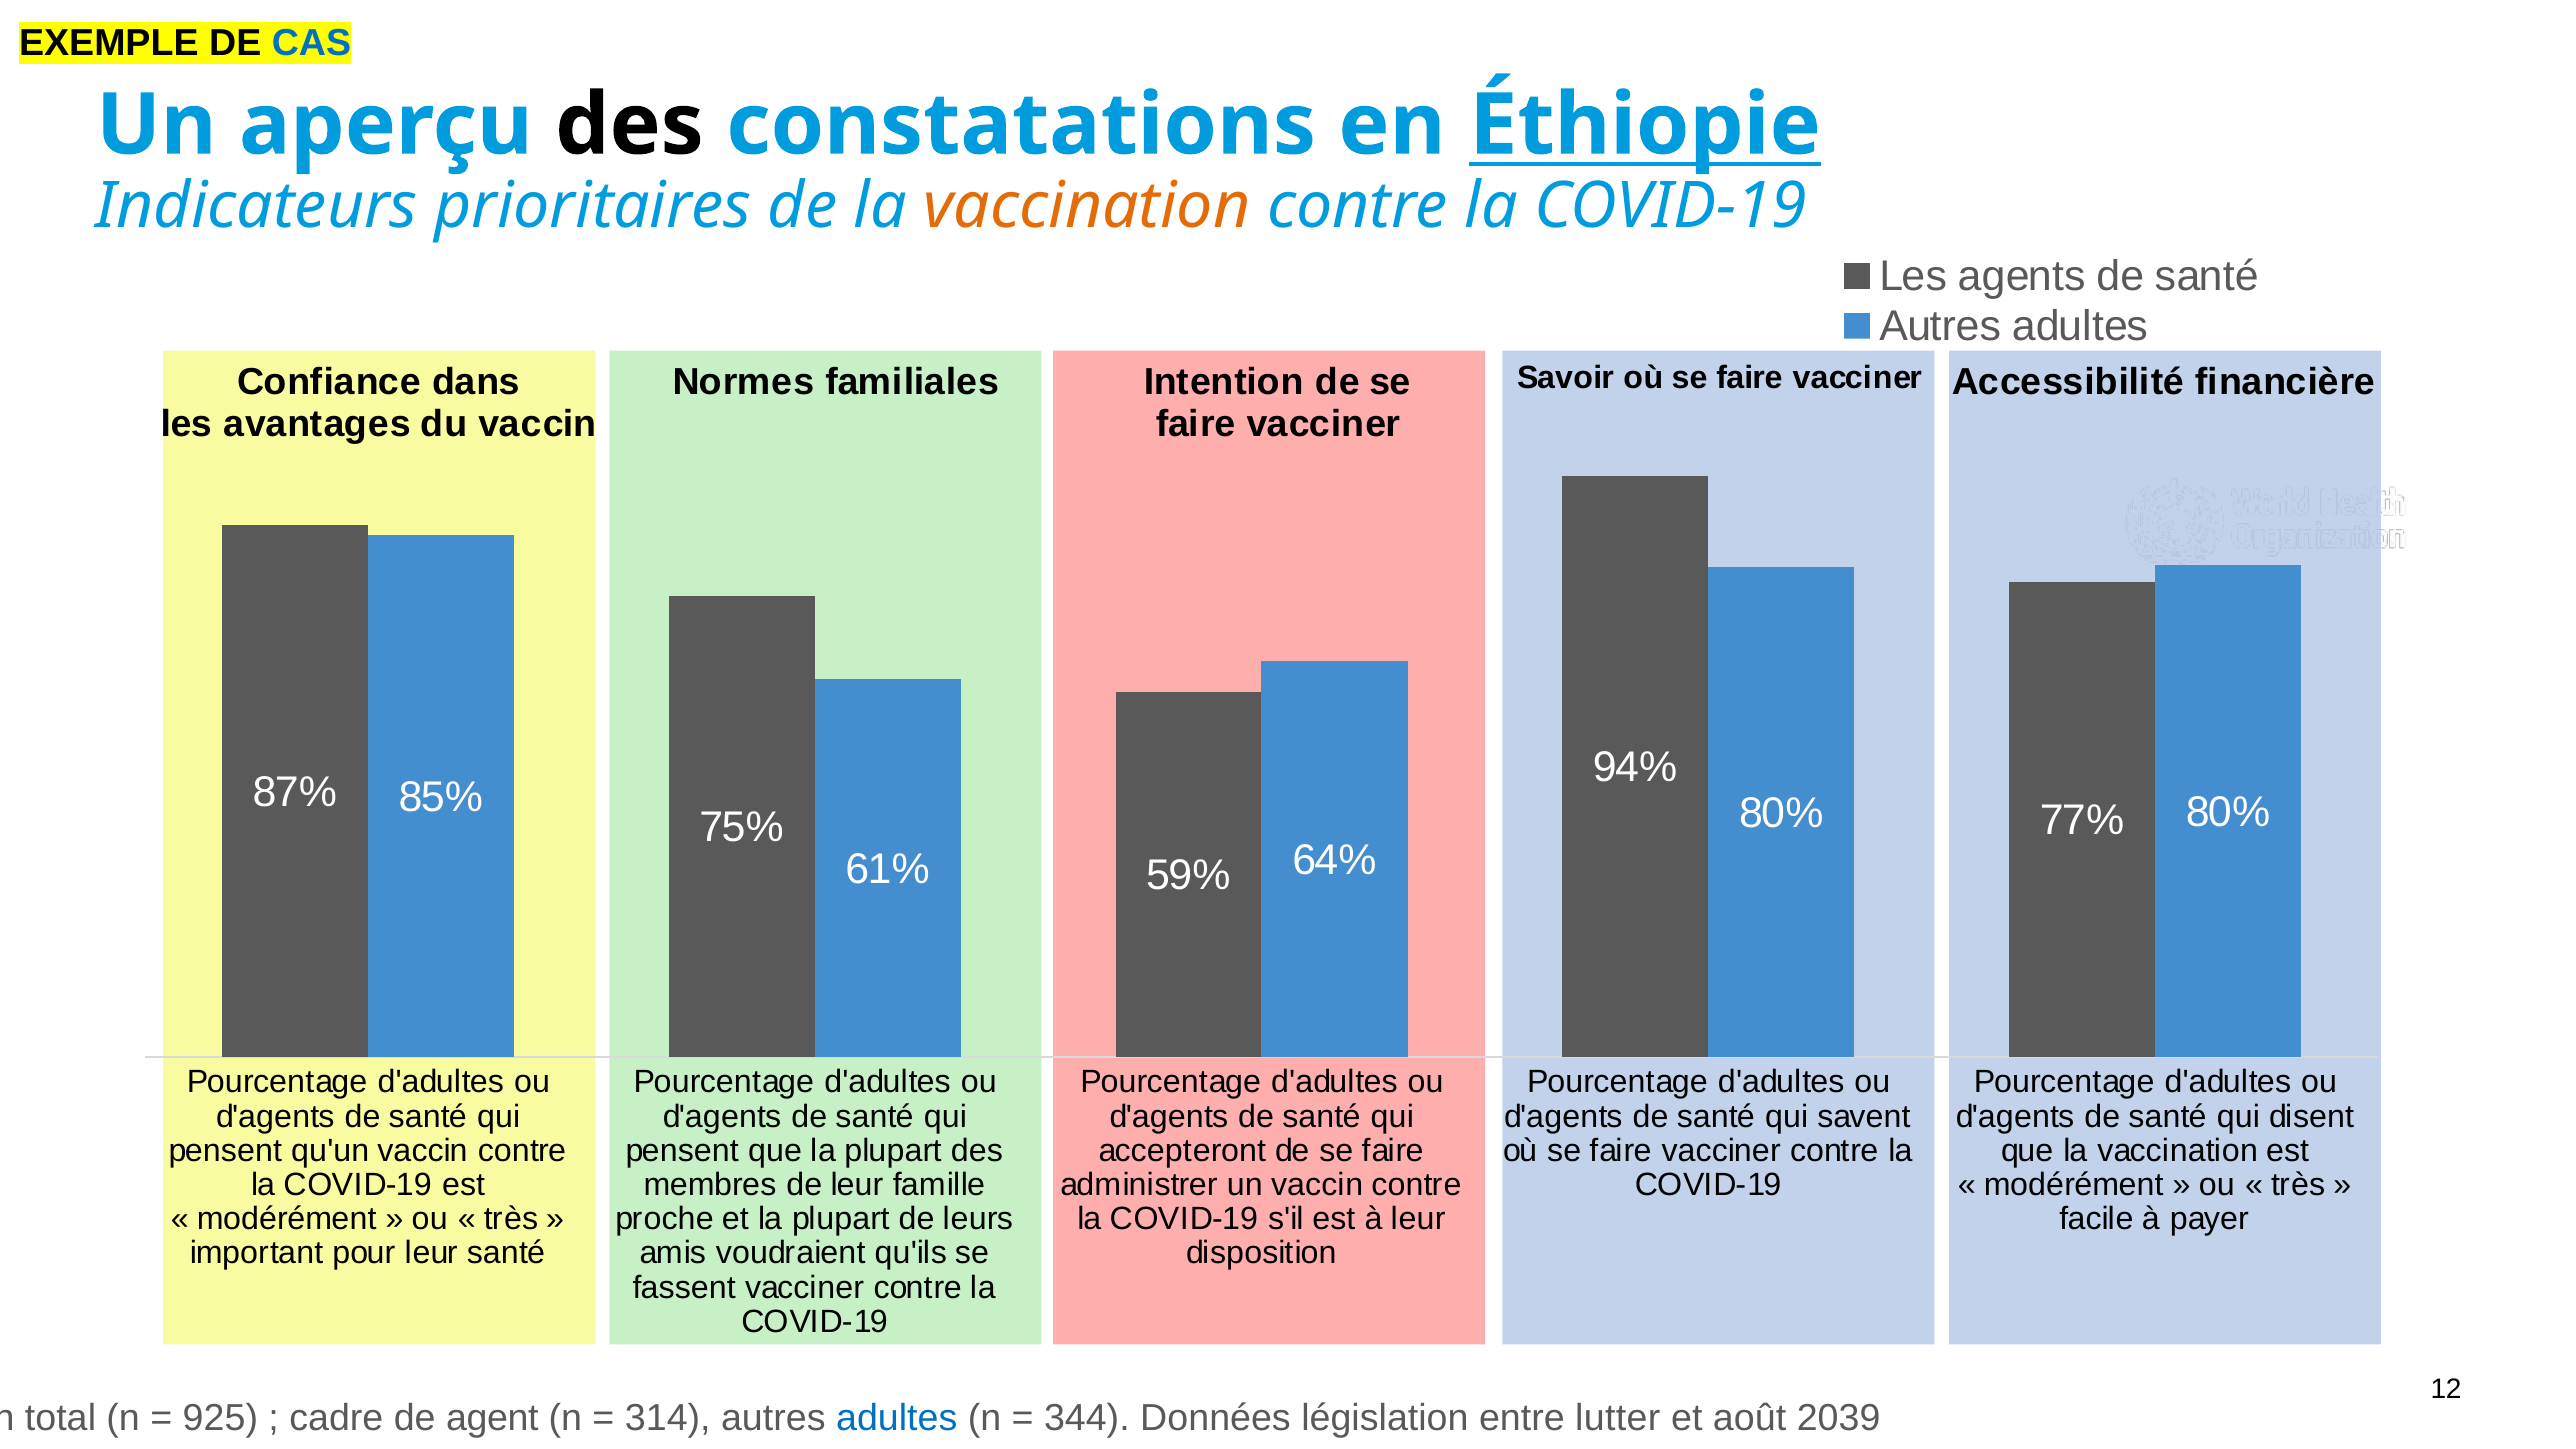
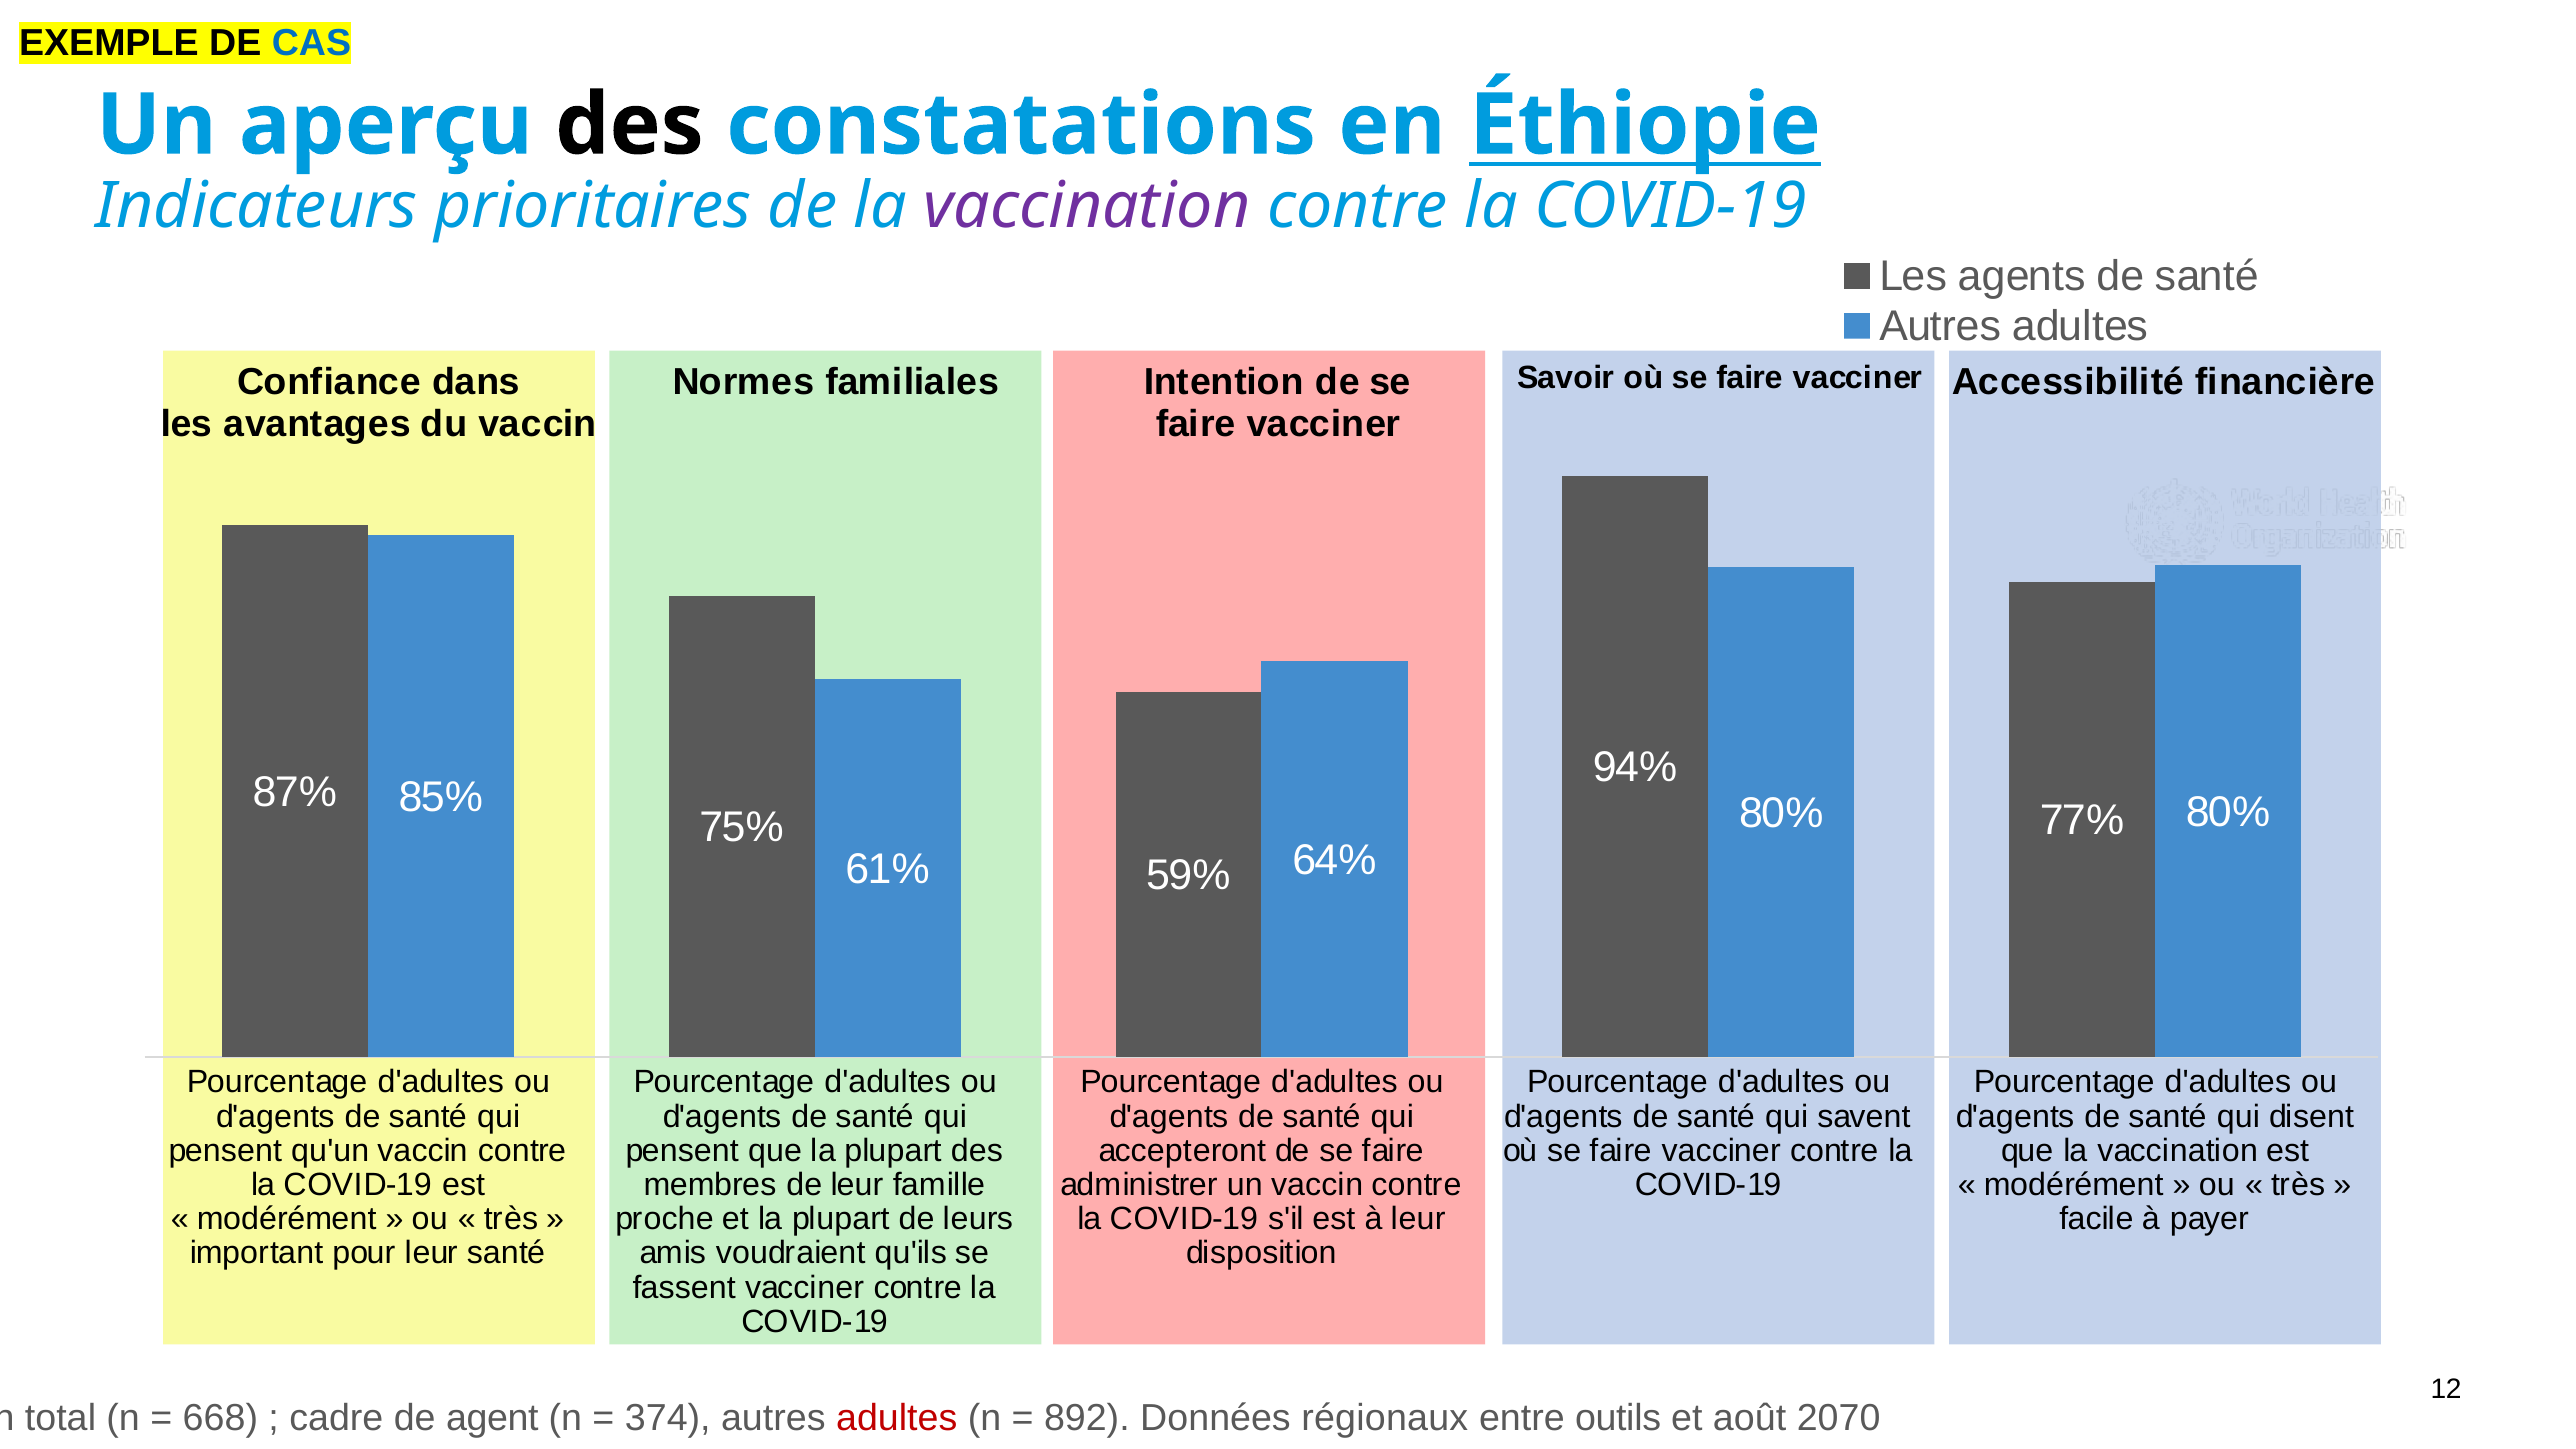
vaccination colour: orange -> purple (1087, 207)
925: 925 -> 668 (220, 1418)
314: 314 -> 374 (668, 1418)
adultes colour: blue -> red (897, 1418)
344: 344 -> 892 (1087, 1418)
législation: législation -> régionaux (1385, 1418)
lutter: lutter -> outils (1618, 1418)
2039: 2039 -> 2070 (1839, 1418)
